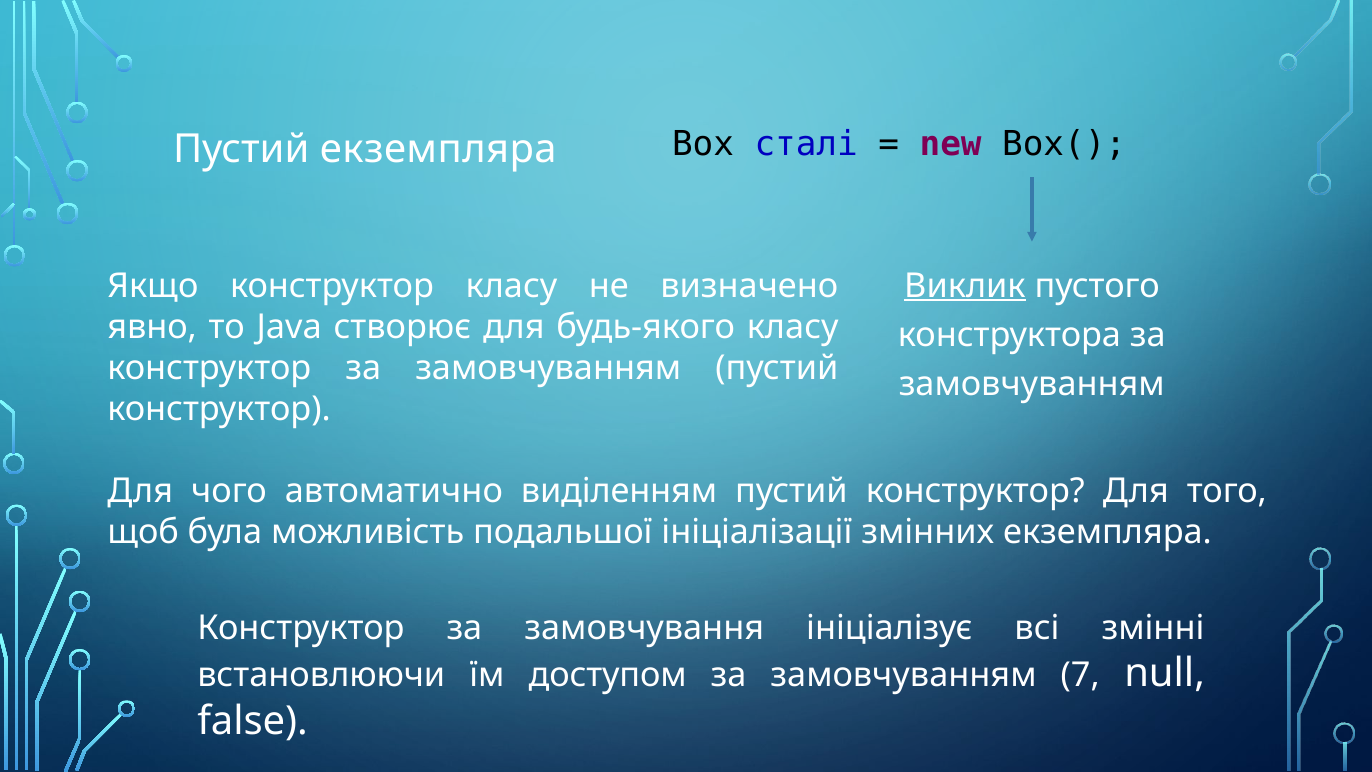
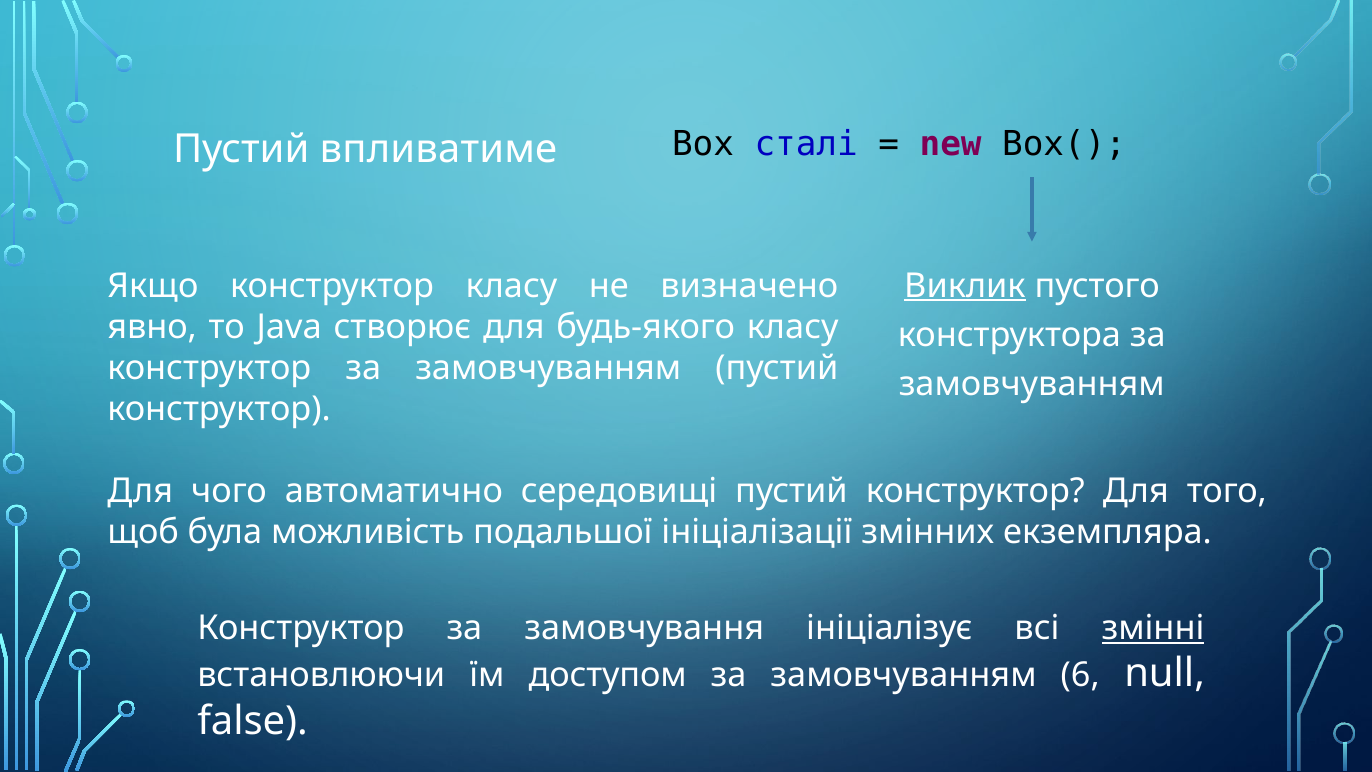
Пустий екземпляра: екземпляра -> впливатиме (438, 149)
виділенням: виділенням -> середовищі (619, 491)
змінні underline: none -> present (1153, 628)
7: 7 -> 6 (1080, 675)
